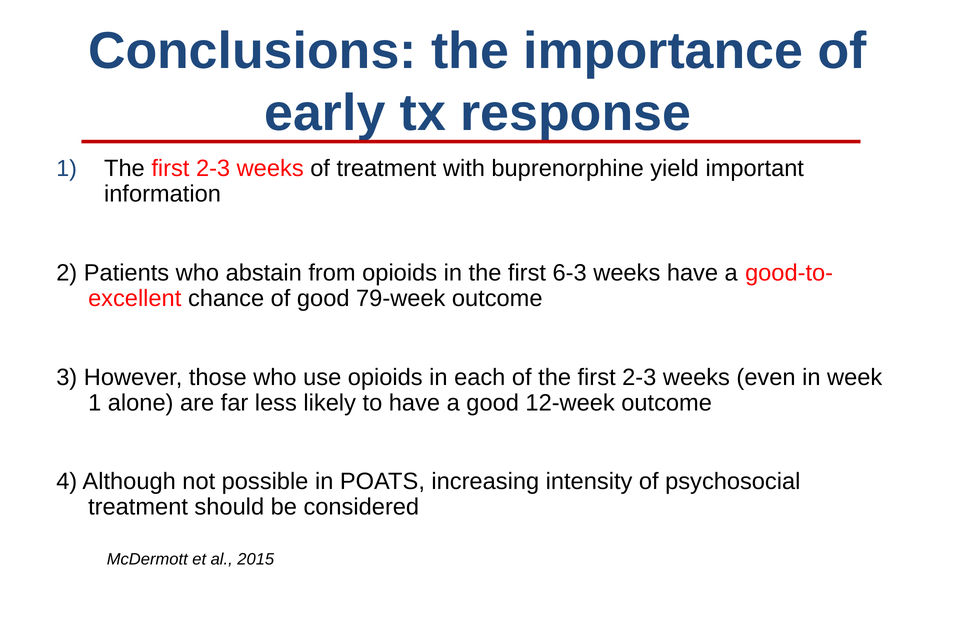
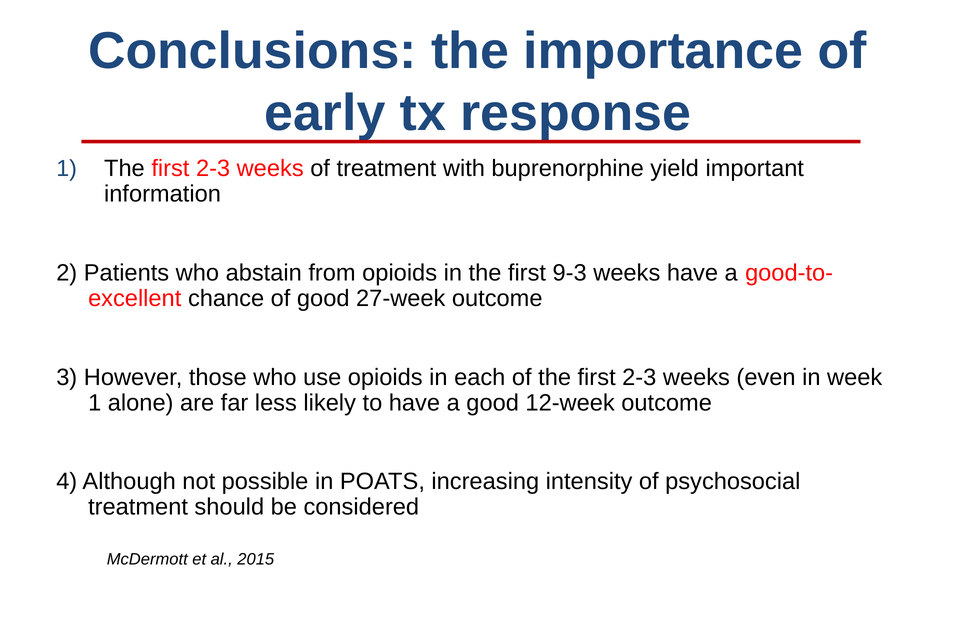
6-3: 6-3 -> 9-3 (570, 273)
79-week: 79-week -> 27-week (401, 299)
